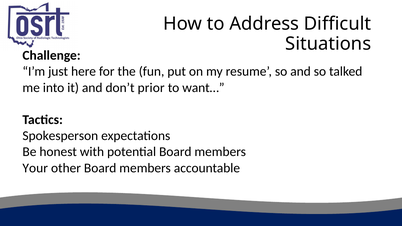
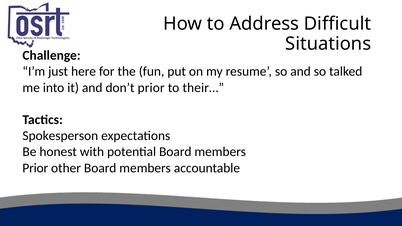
want…: want… -> their… (203, 88)
Your: Your -> Prior (35, 168)
